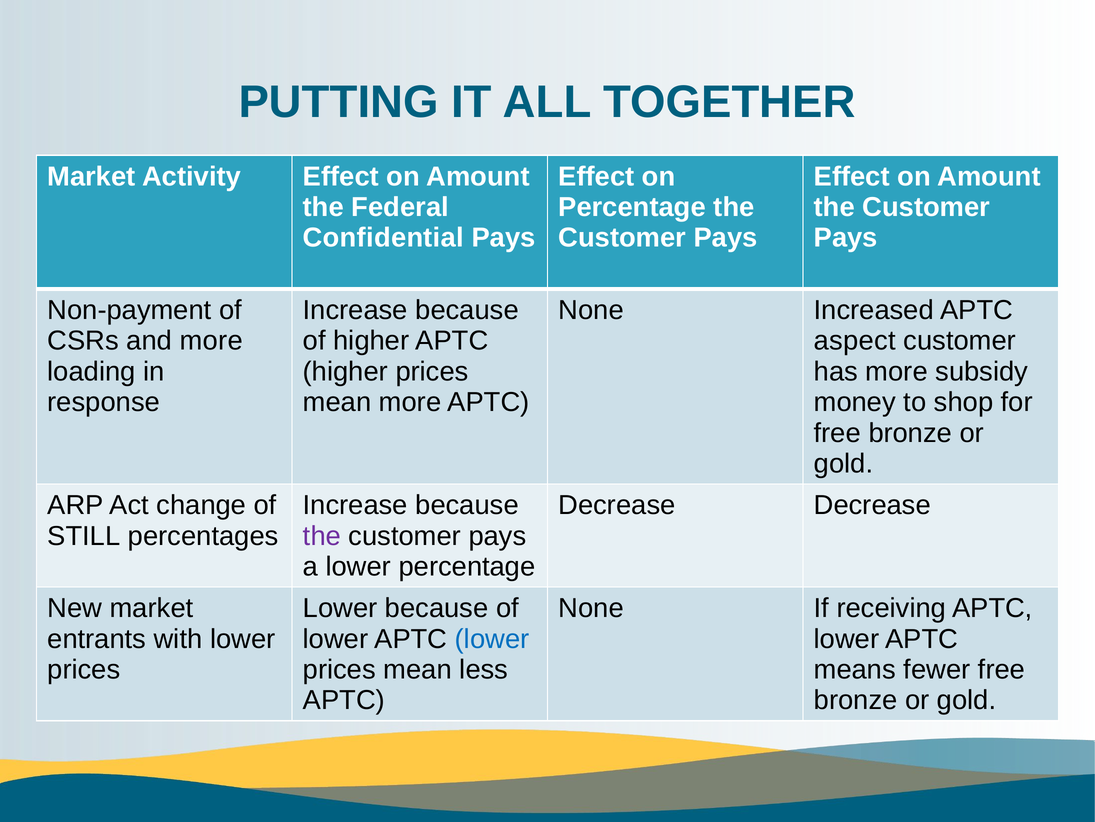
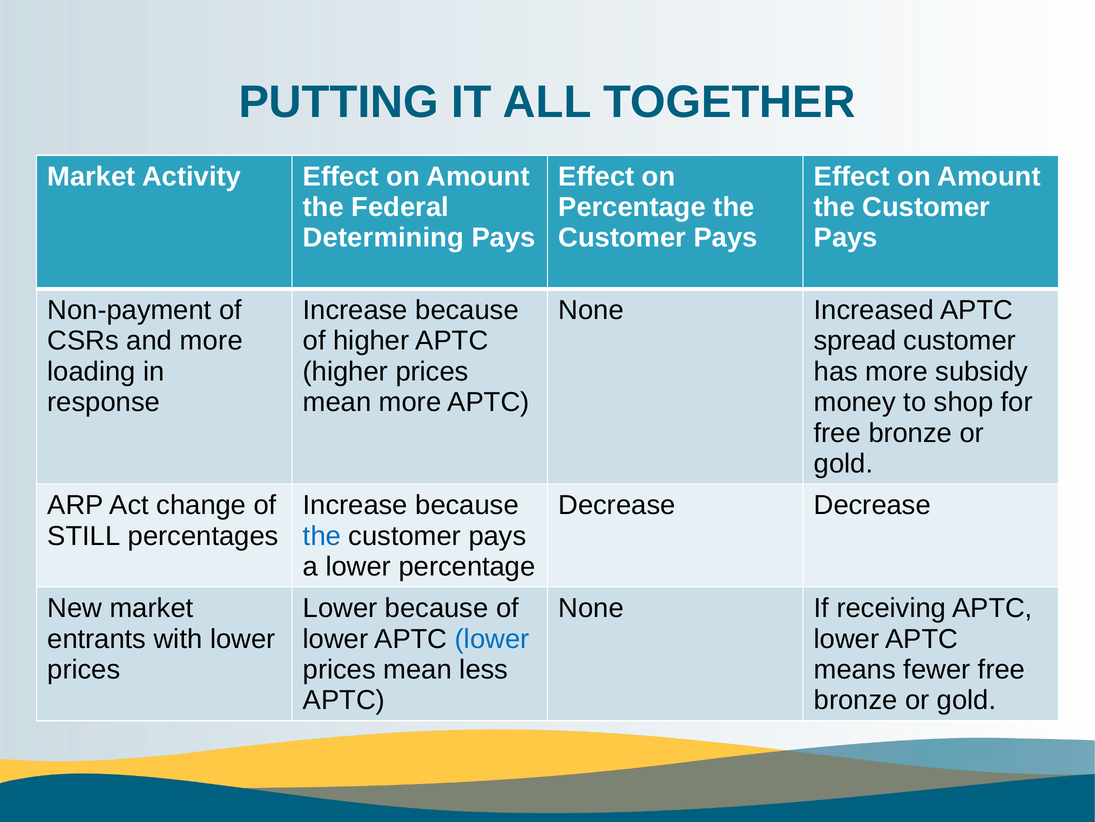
Confidential: Confidential -> Determining (383, 238)
aspect: aspect -> spread (855, 341)
the colour: purple -> blue (322, 536)
